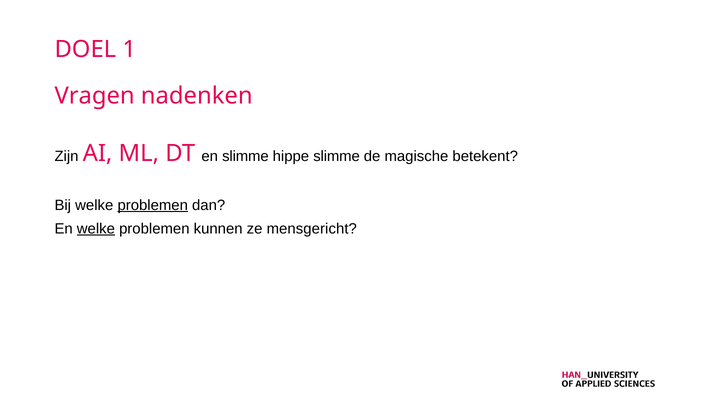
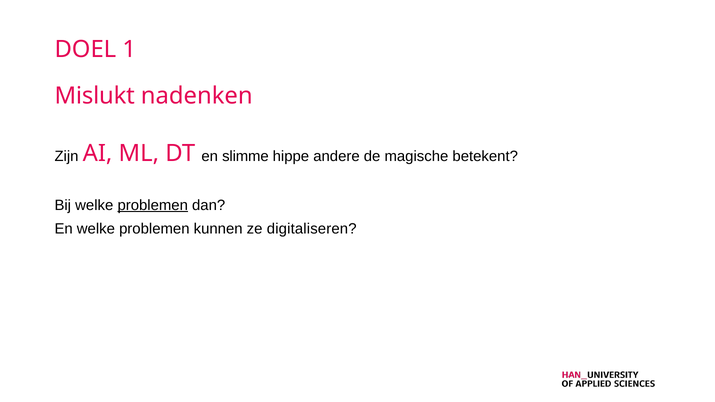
Vragen: Vragen -> Mislukt (95, 96)
hippe slimme: slimme -> andere (336, 157)
welke underline: present -> none (96, 229)
mensgericht: mensgericht -> digitaliseren (312, 229)
